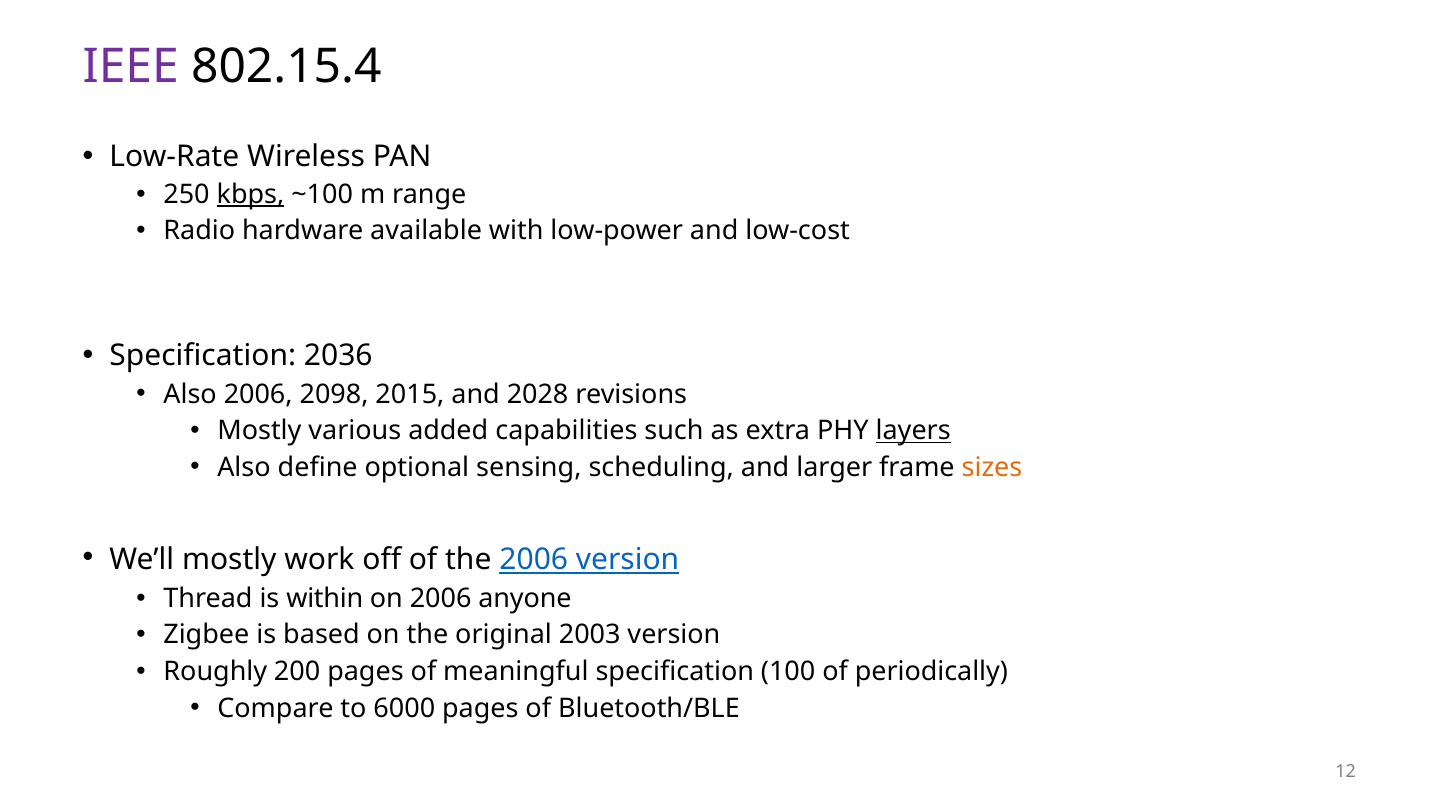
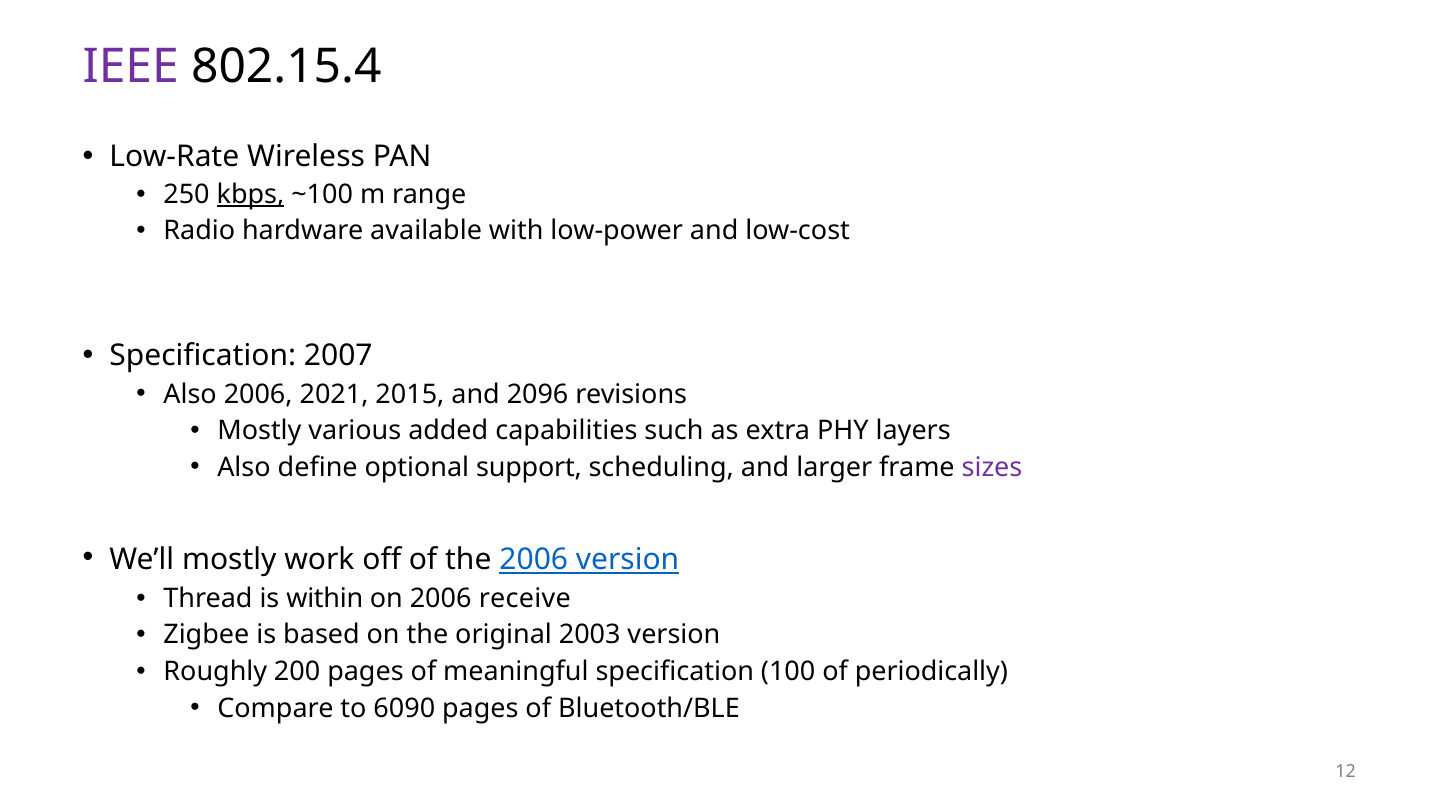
2036: 2036 -> 2007 (338, 356)
2098: 2098 -> 2021 (334, 394)
2028: 2028 -> 2096 (538, 394)
layers underline: present -> none (913, 431)
sensing: sensing -> support (529, 468)
sizes colour: orange -> purple (992, 468)
anyone: anyone -> receive (525, 599)
6000: 6000 -> 6090 (404, 709)
